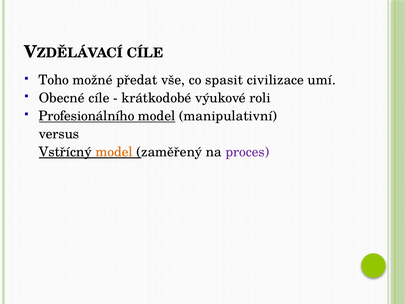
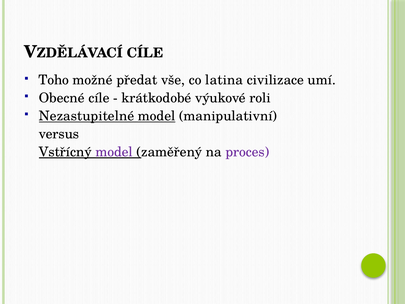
spasit: spasit -> latina (224, 80)
Profesionálního: Profesionálního -> Nezastupitelné (86, 116)
model colour: orange -> purple (114, 152)
